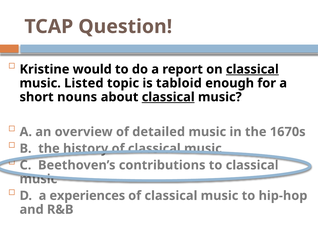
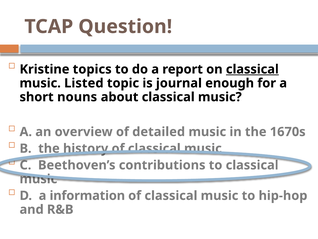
would: would -> topics (92, 69)
tabloid: tabloid -> journal (179, 83)
classical underline: present -> none (168, 97)
experiences: experiences -> information (87, 195)
